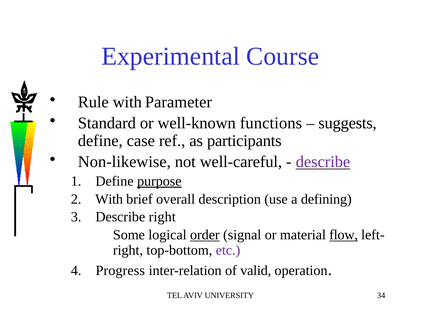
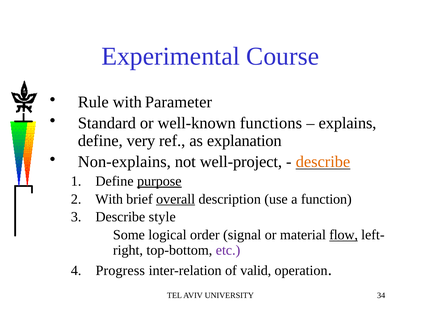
suggests: suggests -> explains (347, 123)
case: case -> very (141, 141)
participants: participants -> explanation (244, 141)
Non-likewise: Non-likewise -> Non-explains (124, 162)
well-careful: well-careful -> well-project (241, 162)
describe colour: purple -> orange (323, 162)
overall underline: none -> present (176, 199)
defining: defining -> function (326, 199)
Describe right: right -> style (162, 217)
order underline: present -> none (205, 235)
